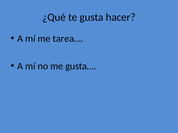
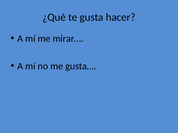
tarea…: tarea… -> mirar… (68, 39)
